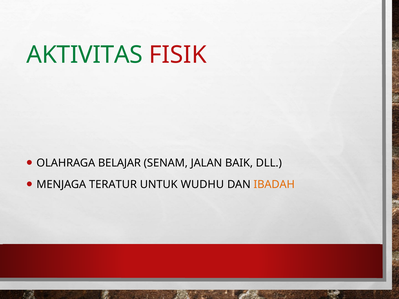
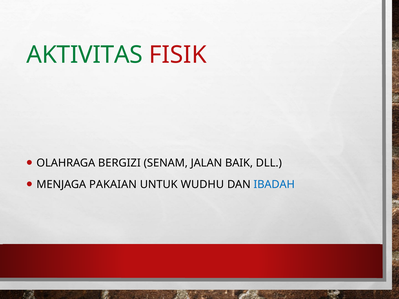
BELAJAR: BELAJAR -> BERGIZI (119, 163)
TERATUR: TERATUR -> PAKAIAN (113, 185)
IBADAH colour: orange -> blue (274, 185)
